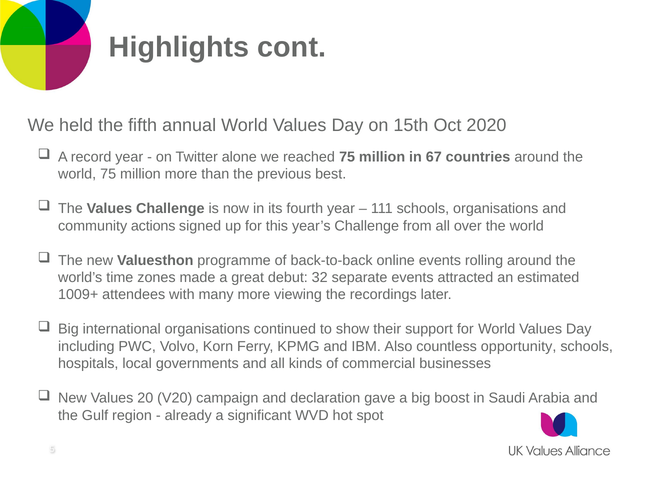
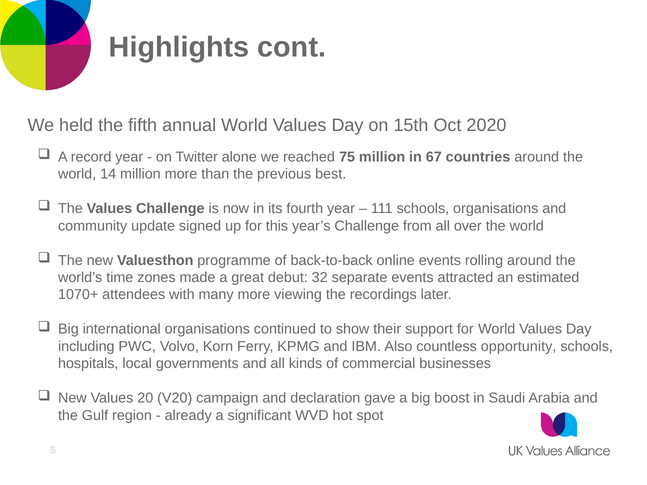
world 75: 75 -> 14 (108, 174)
actions: actions -> update (153, 226)
1009+: 1009+ -> 1070+ (78, 295)
